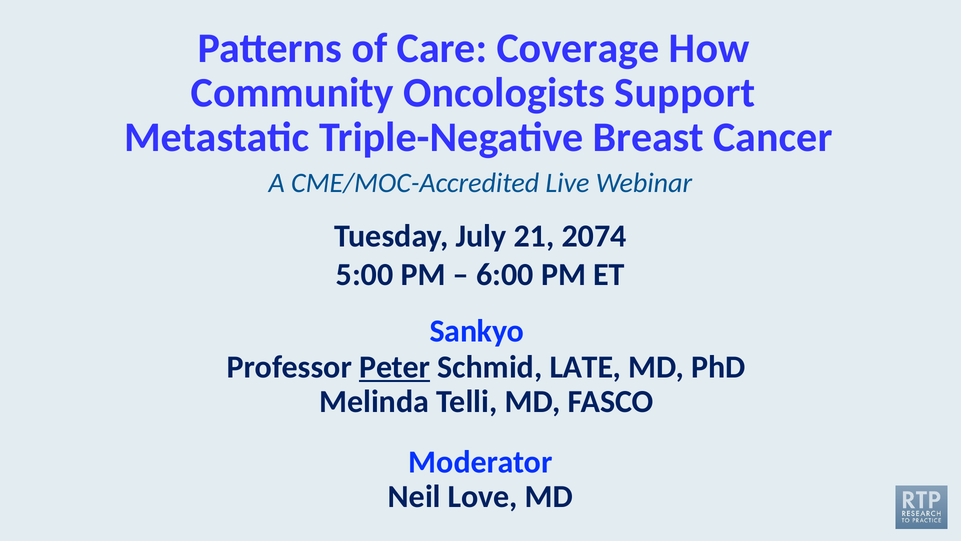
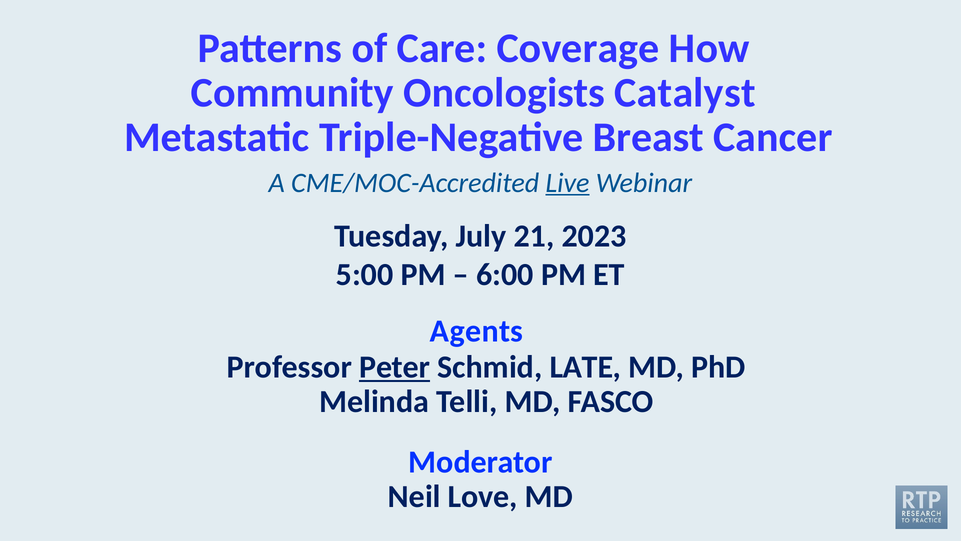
Support: Support -> Catalyst (685, 93)
Live underline: none -> present (567, 183)
2074: 2074 -> 2023 (594, 236)
Sankyo: Sankyo -> Agents (477, 331)
